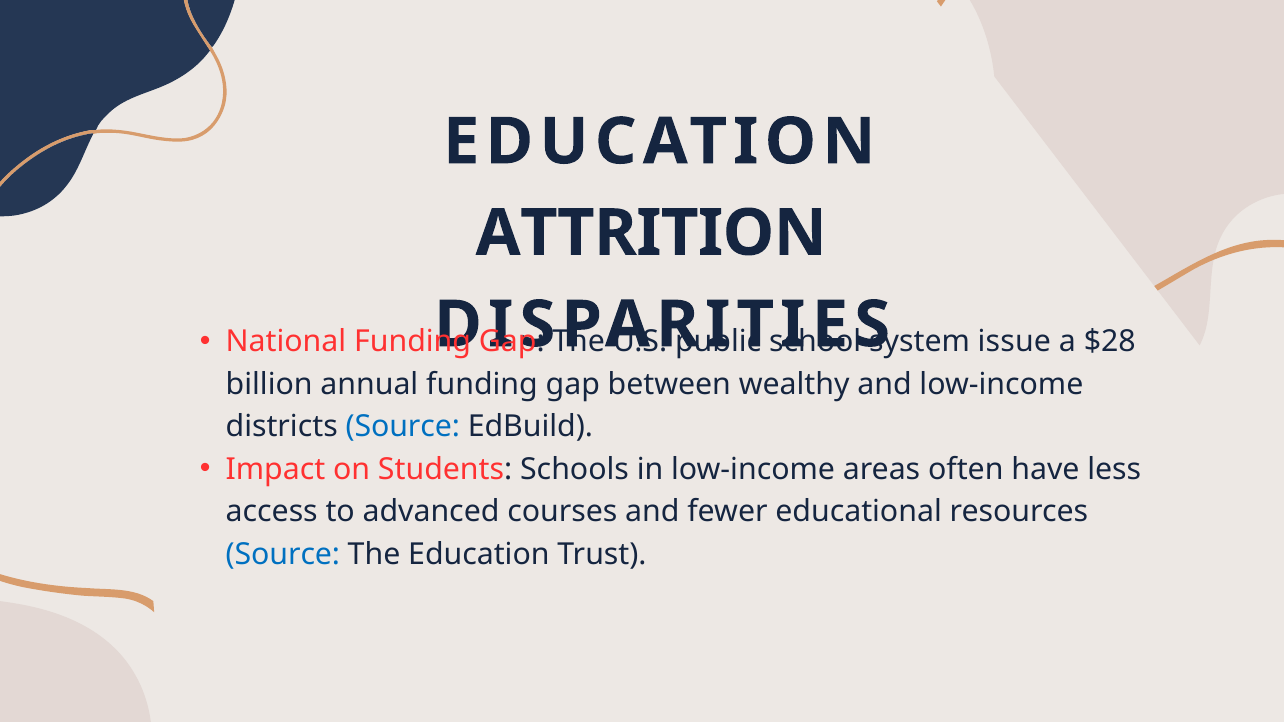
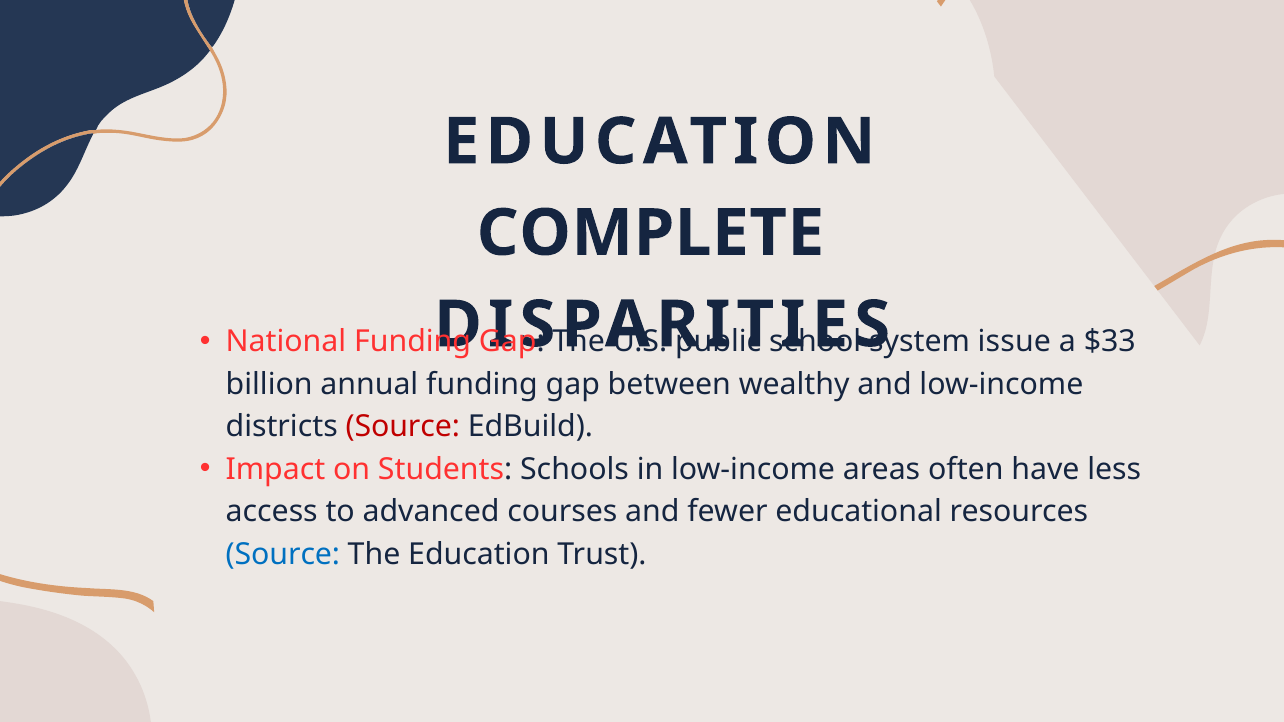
ATTRITION: ATTRITION -> COMPLETE (650, 233)
$28: $28 -> $33 (1110, 342)
Source colour: blue -> red (403, 427)
